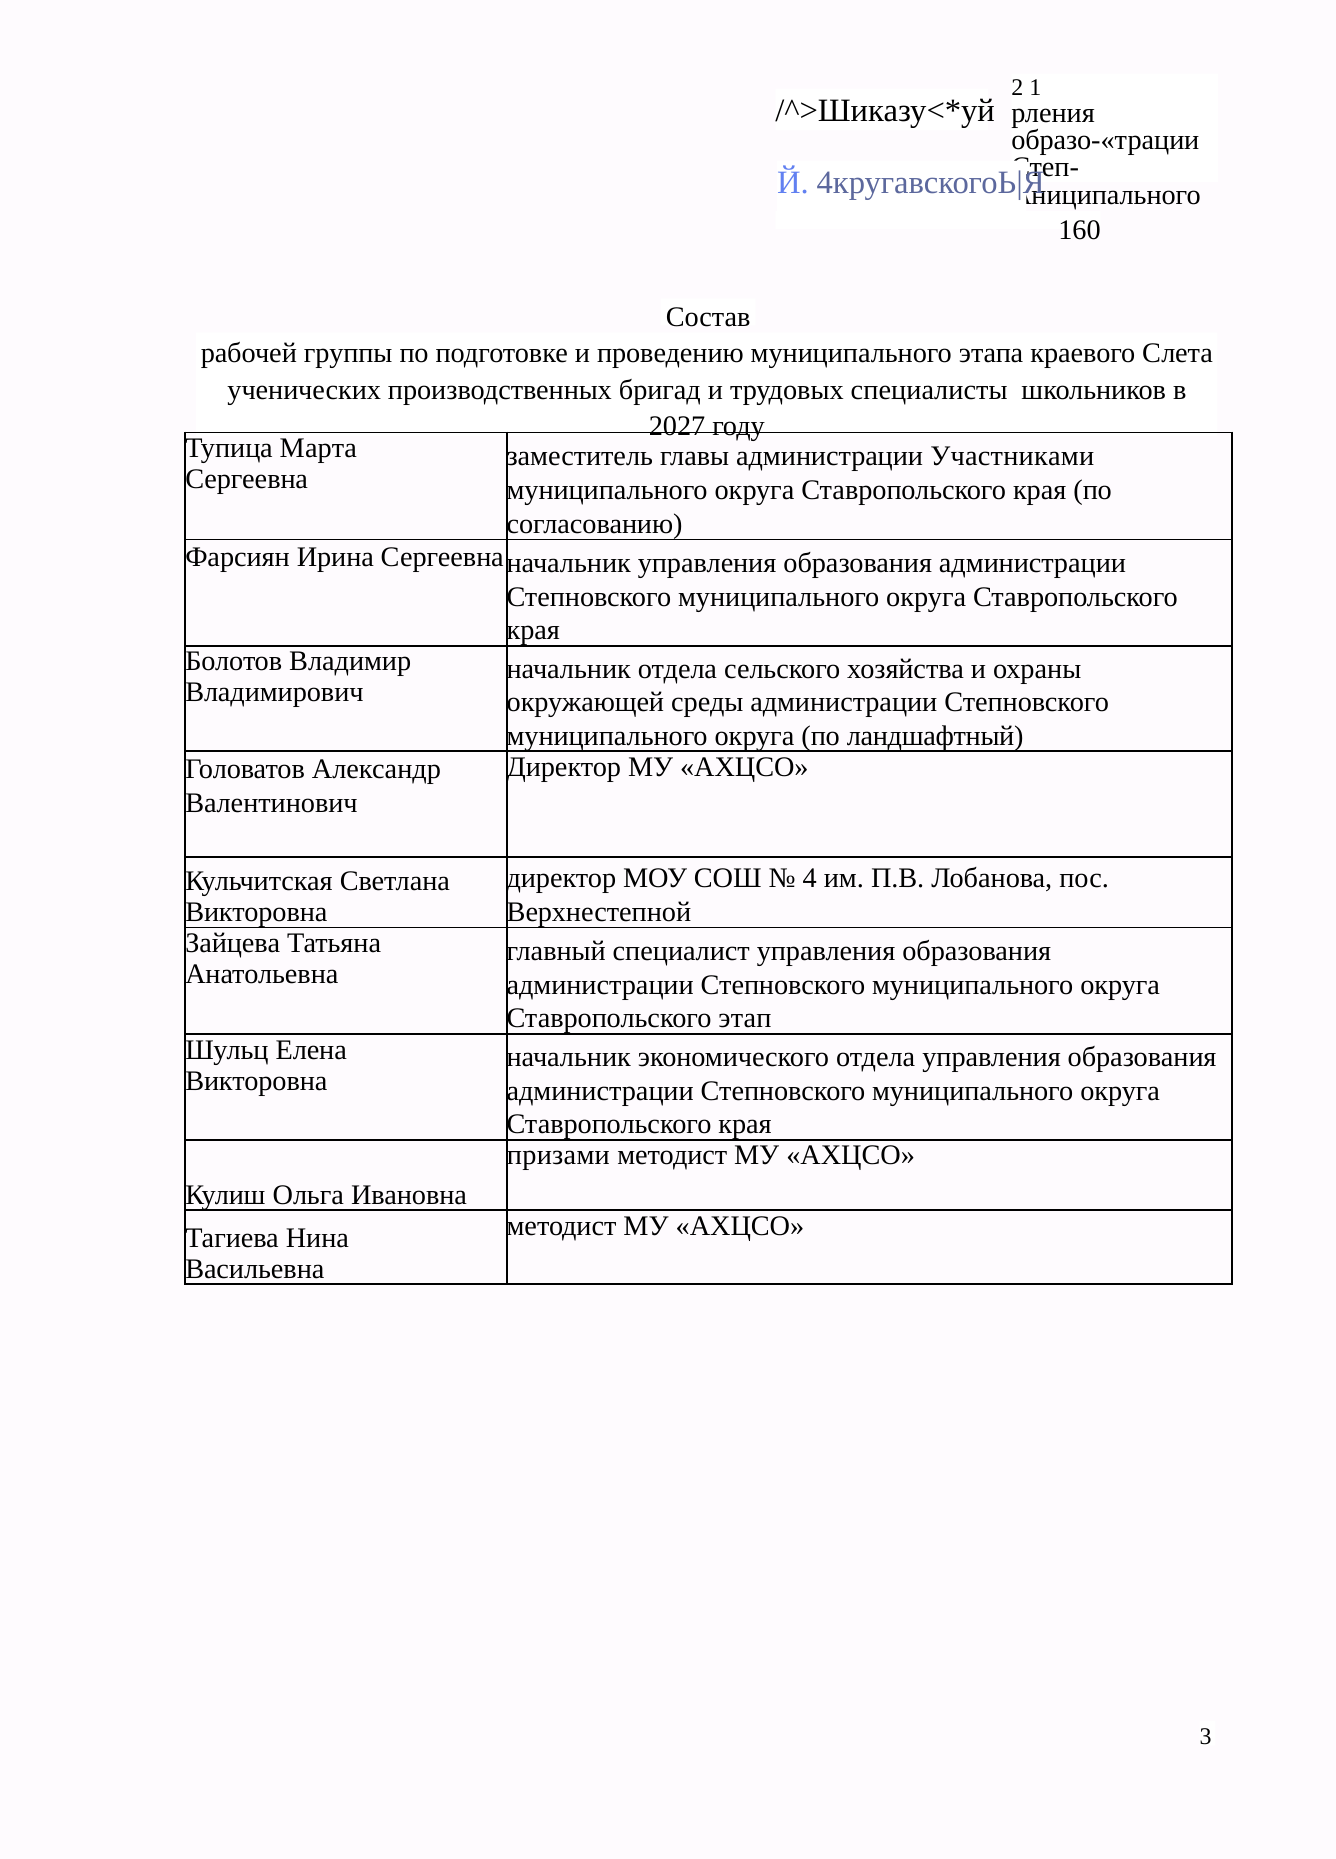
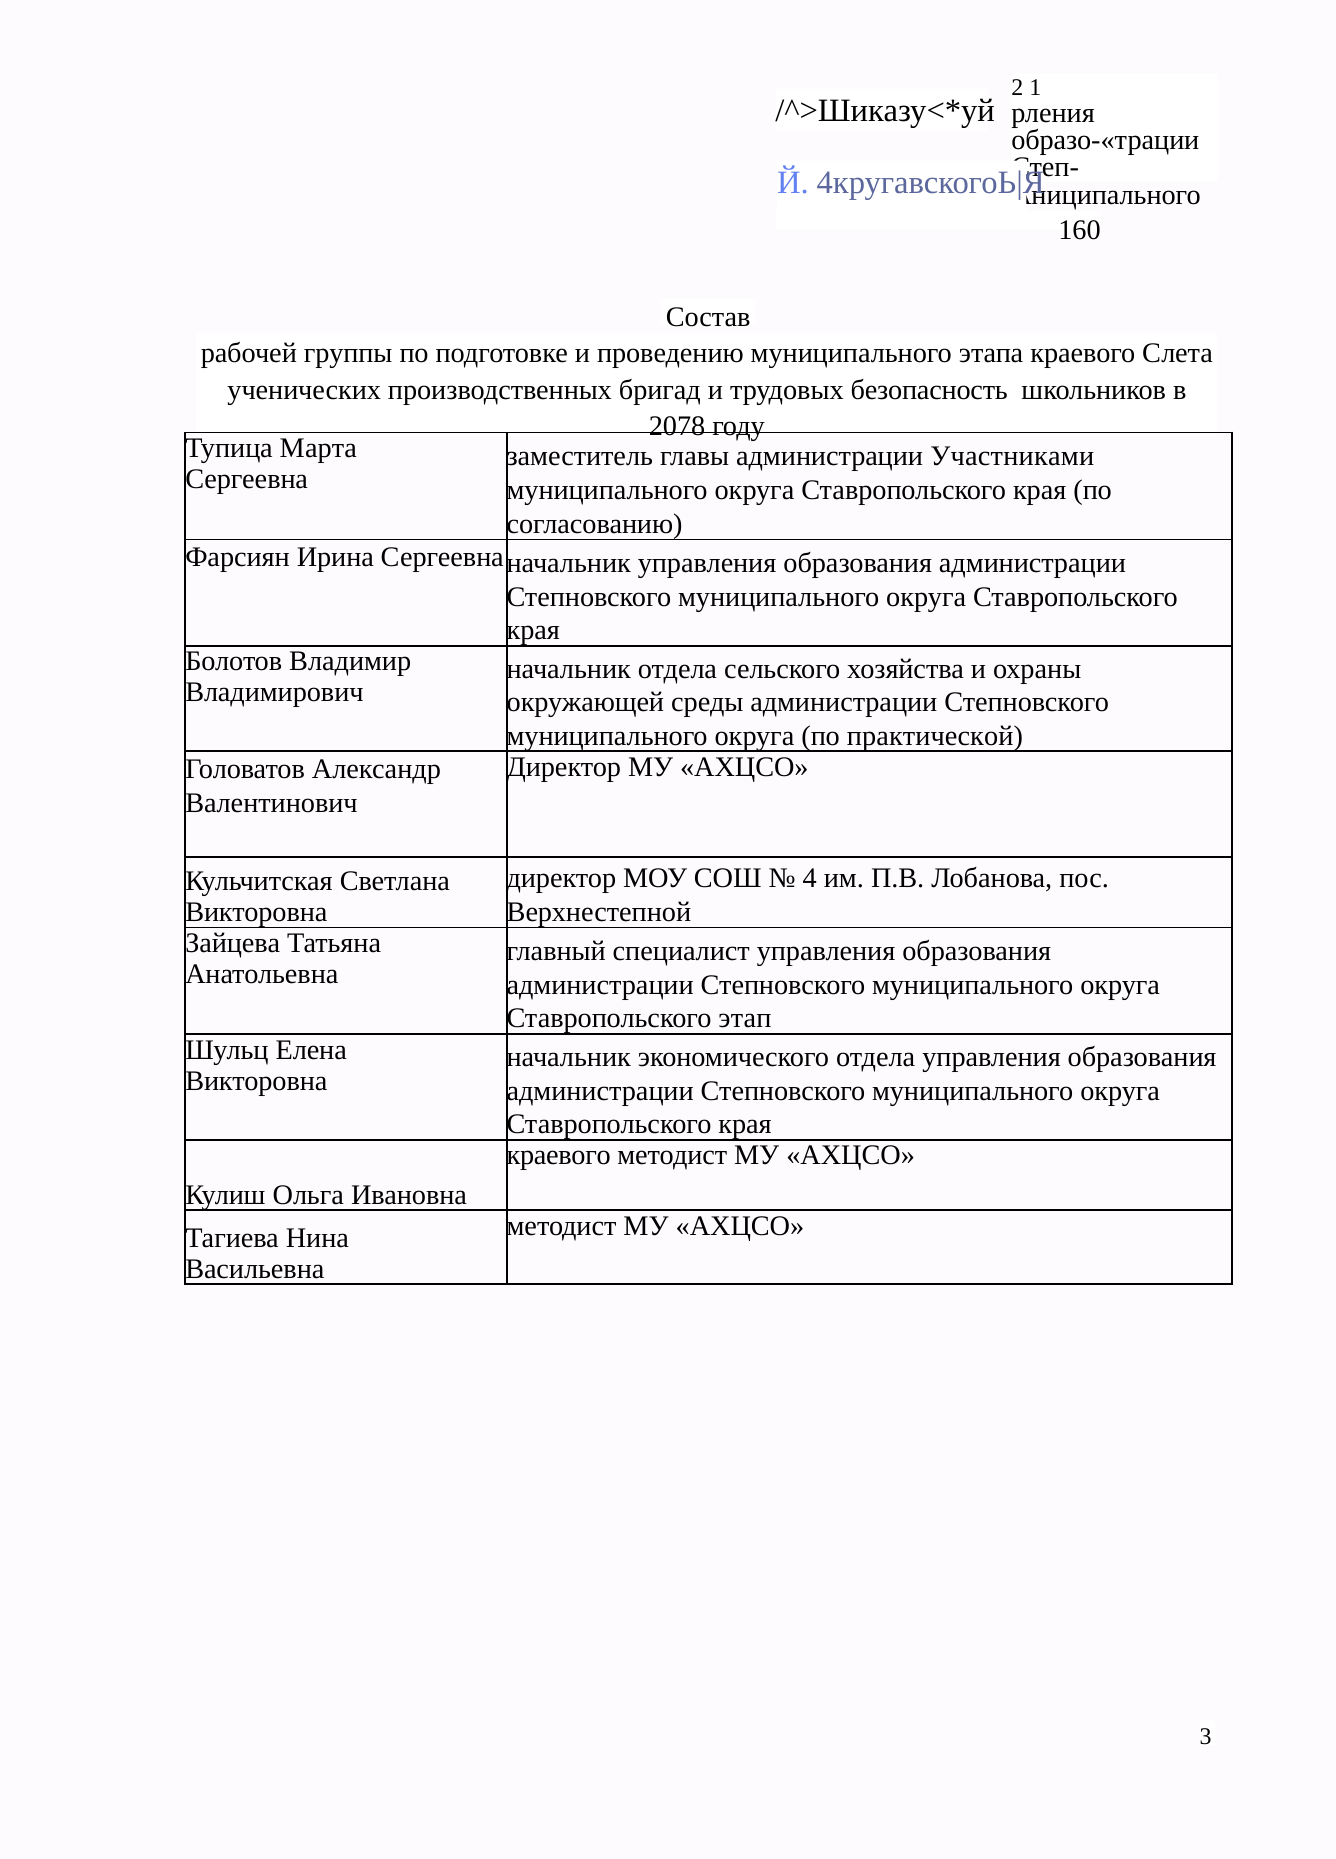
специалисты: специалисты -> безопасность (929, 390)
2027: 2027 -> 2078 (677, 426)
ландшафтный: ландшафтный -> практической (935, 736)
призами: призами -> краевого (559, 1156)
